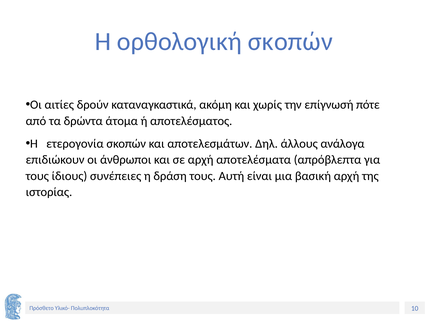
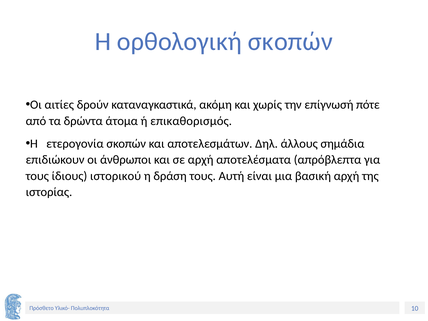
αποτελέσματος: αποτελέσματος -> επικαθορισμός (191, 121)
ανάλογα: ανάλογα -> σημάδια (342, 144)
συνέπειες: συνέπειες -> ιστορικού (116, 176)
